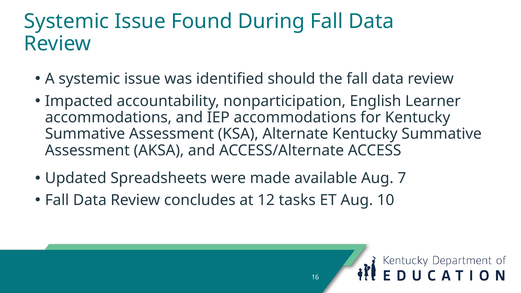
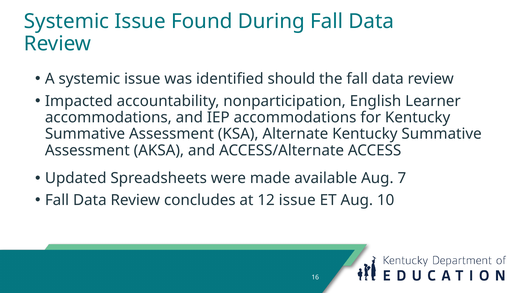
12 tasks: tasks -> issue (297, 200)
